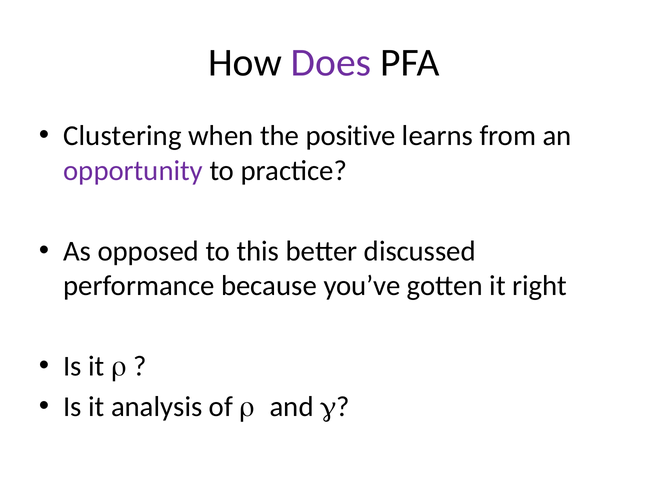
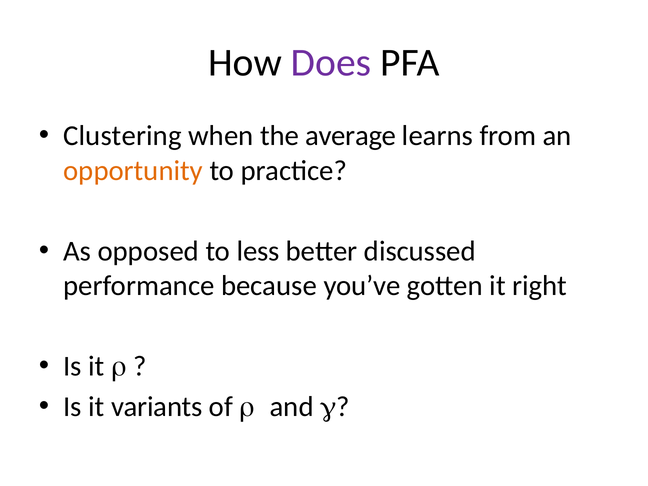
positive: positive -> average (351, 136)
opportunity colour: purple -> orange (133, 171)
this: this -> less (258, 251)
analysis: analysis -> variants (157, 407)
